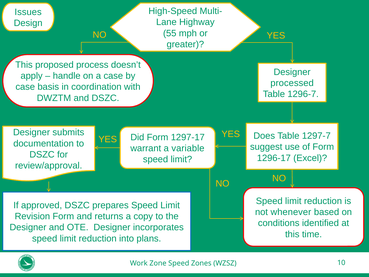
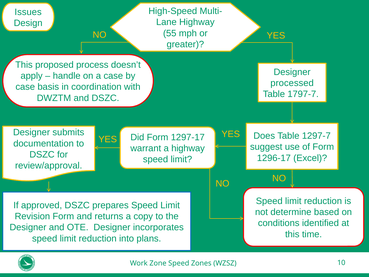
1296-7: 1296-7 -> 1797-7 (303, 94)
a variable: variable -> highway (188, 148)
whenever: whenever -> determine (291, 212)
